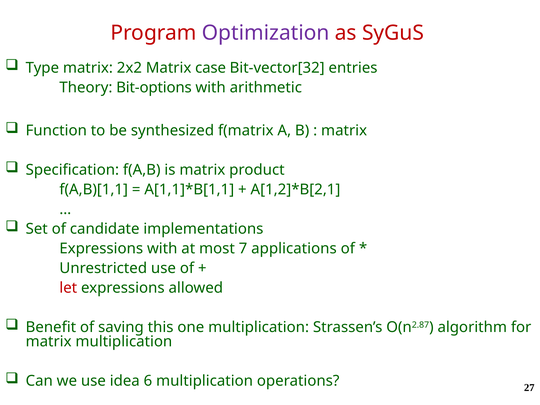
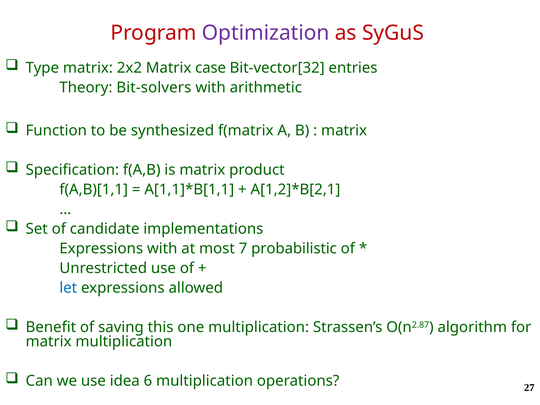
Bit-options: Bit-options -> Bit-solvers (154, 87)
applications: applications -> probabilistic (294, 249)
let colour: red -> blue (68, 288)
